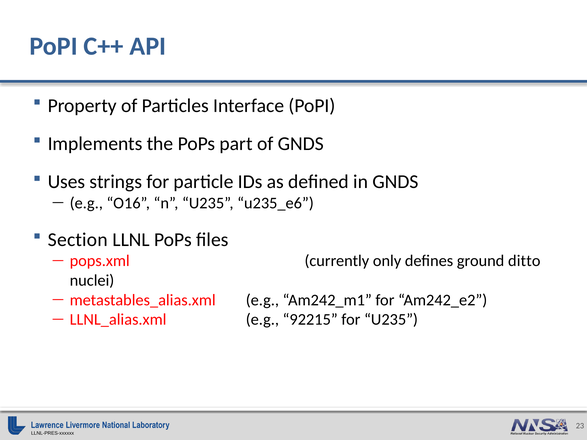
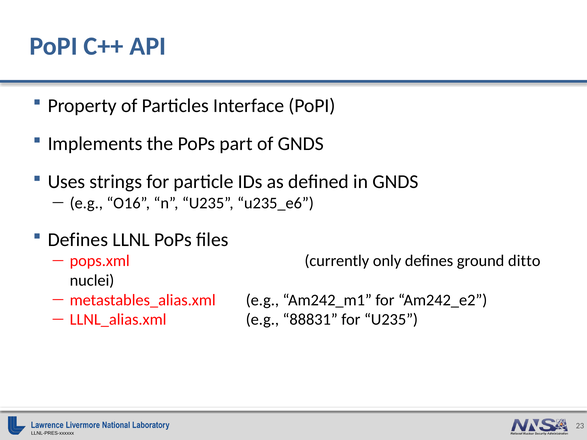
Section: Section -> Defines (78, 240)
92215: 92215 -> 88831 (310, 320)
